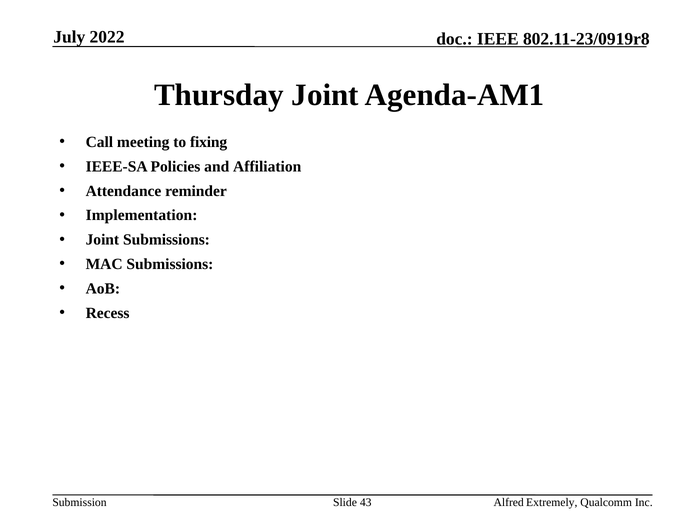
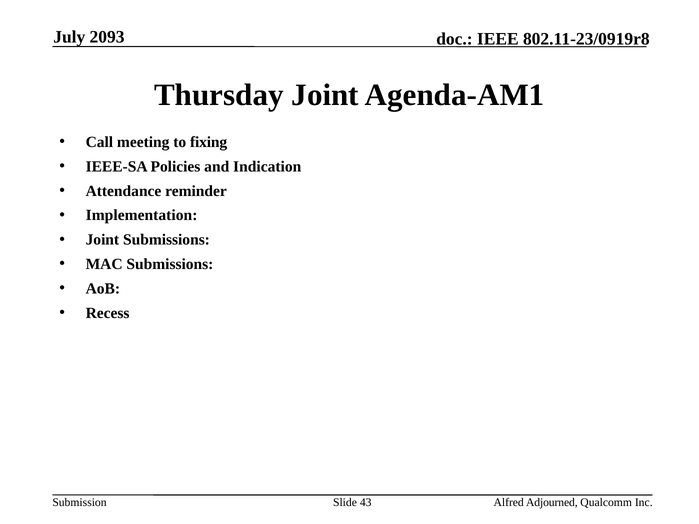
2022: 2022 -> 2093 (107, 37)
Affiliation: Affiliation -> Indication (267, 167)
Extremely: Extremely -> Adjourned (552, 503)
